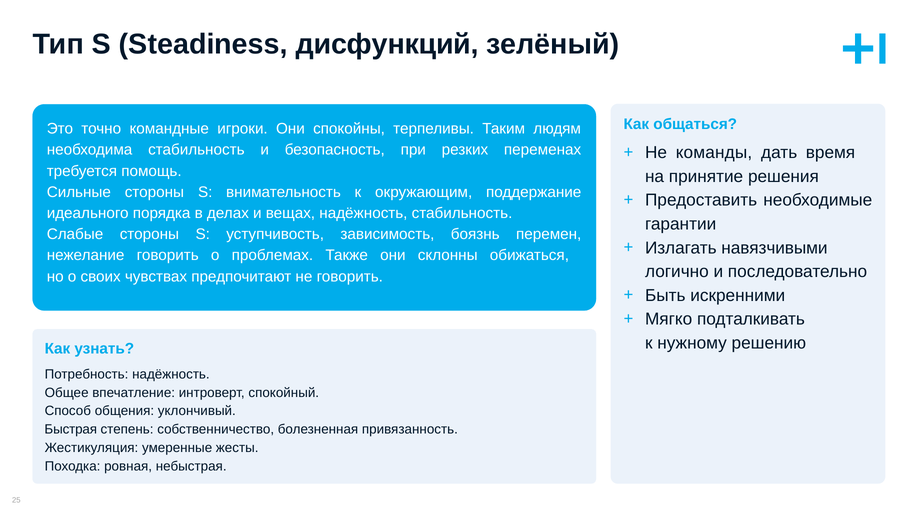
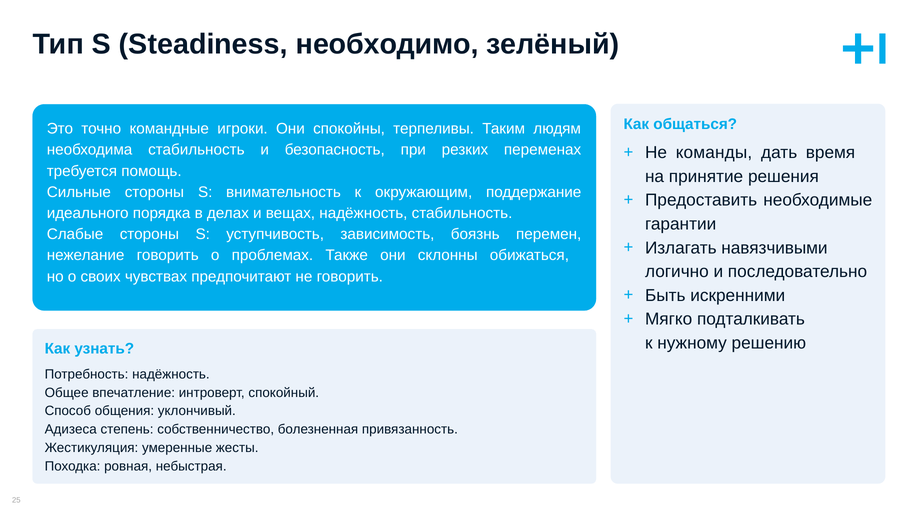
дисфункций: дисфункций -> необходимо (387, 44)
Быстрая: Быстрая -> Адизеса (71, 429)
